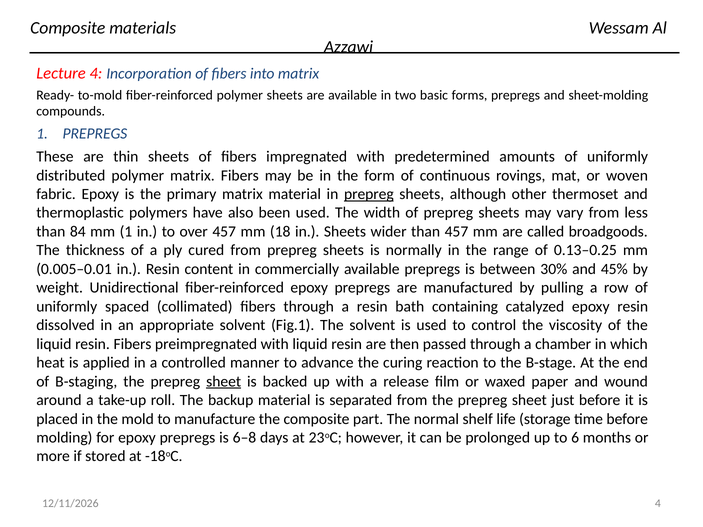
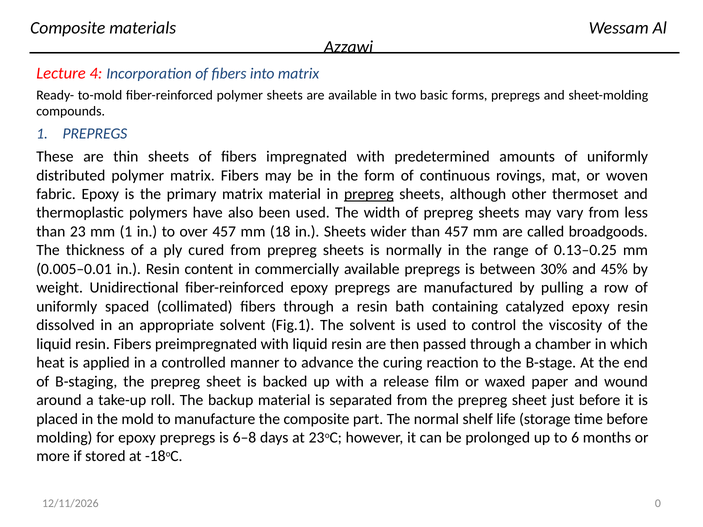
84: 84 -> 23 (78, 232)
sheet underline: present -> none (224, 382)
4: 4 -> 0 (658, 503)
